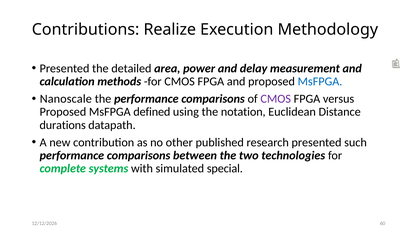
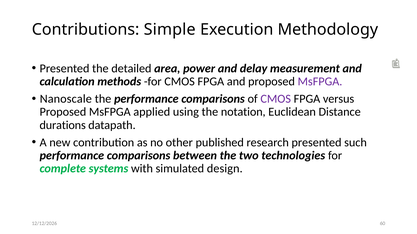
Realize: Realize -> Simple (170, 29)
MsFPGA colour: blue -> purple (320, 82)
defined: defined -> applied (152, 112)
special: special -> design (225, 169)
